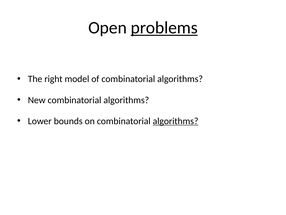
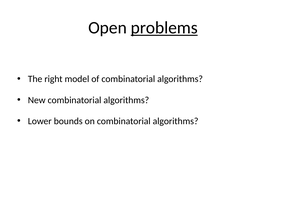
algorithms underline: present -> none (176, 121)
